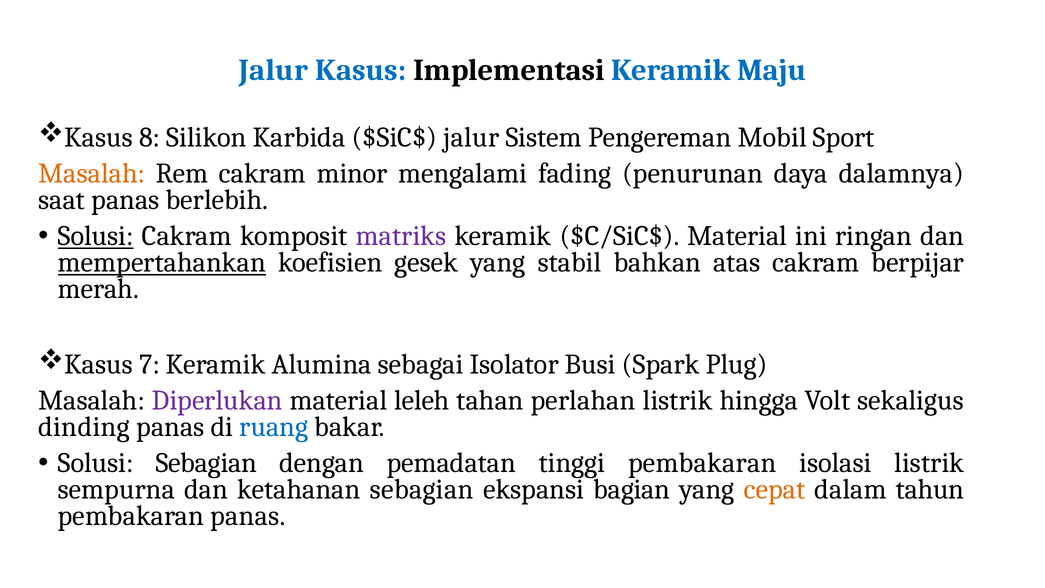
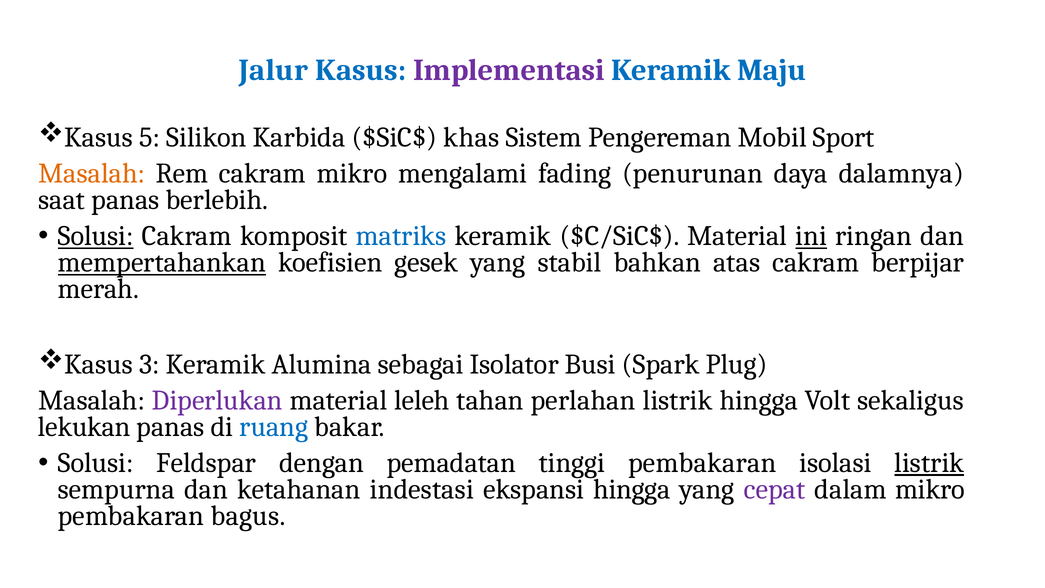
Implementasi colour: black -> purple (509, 70)
8: 8 -> 5 (150, 137)
$SiC$ jalur: jalur -> khas (471, 137)
cakram minor: minor -> mikro (352, 174)
matriks colour: purple -> blue (401, 236)
ini underline: none -> present (811, 236)
7: 7 -> 3 (150, 364)
dinding: dinding -> lekukan (84, 427)
Solusi Sebagian: Sebagian -> Feldspar (206, 463)
listrik underline: none -> present (929, 463)
ketahanan sebagian: sebagian -> indestasi (422, 489)
ekspansi bagian: bagian -> hingga (632, 489)
cepat colour: orange -> purple (774, 489)
dalam tahun: tahun -> mikro (930, 489)
pembakaran panas: panas -> bagus (248, 516)
